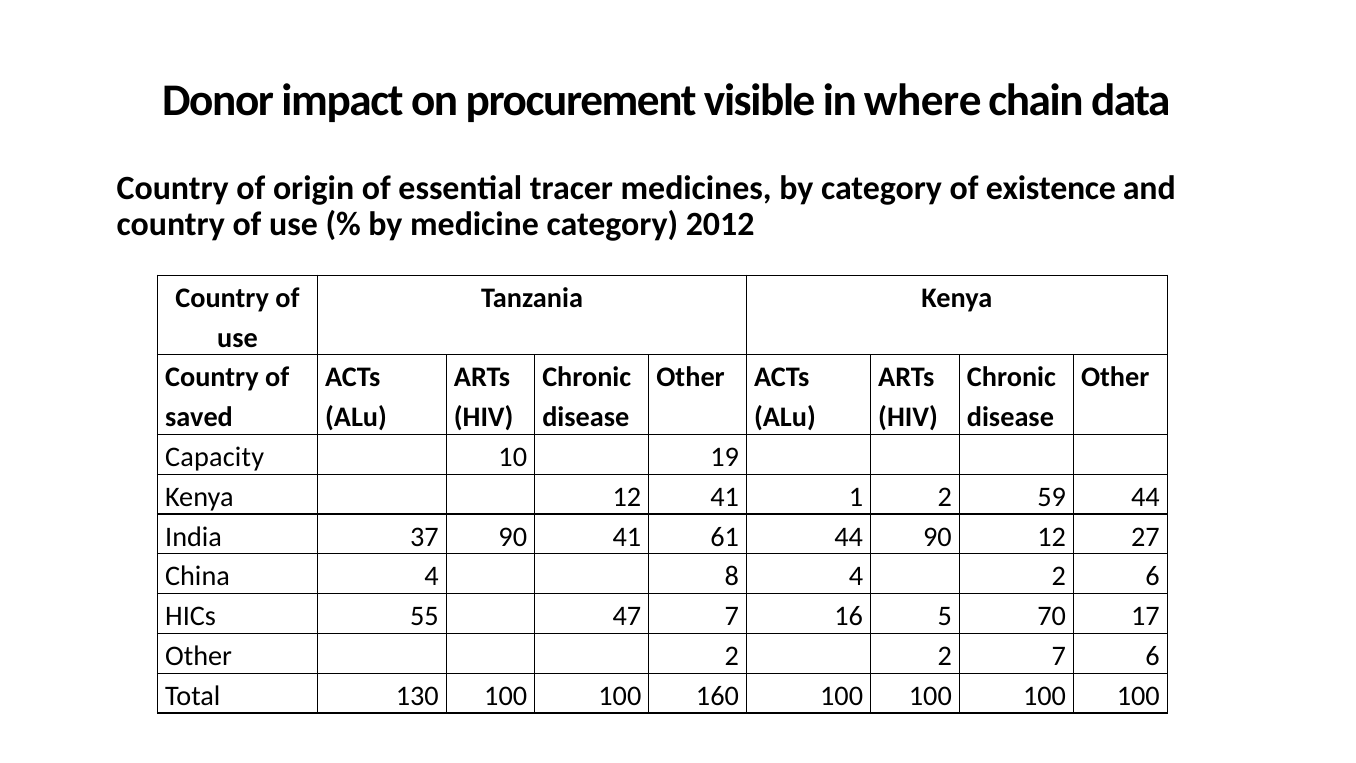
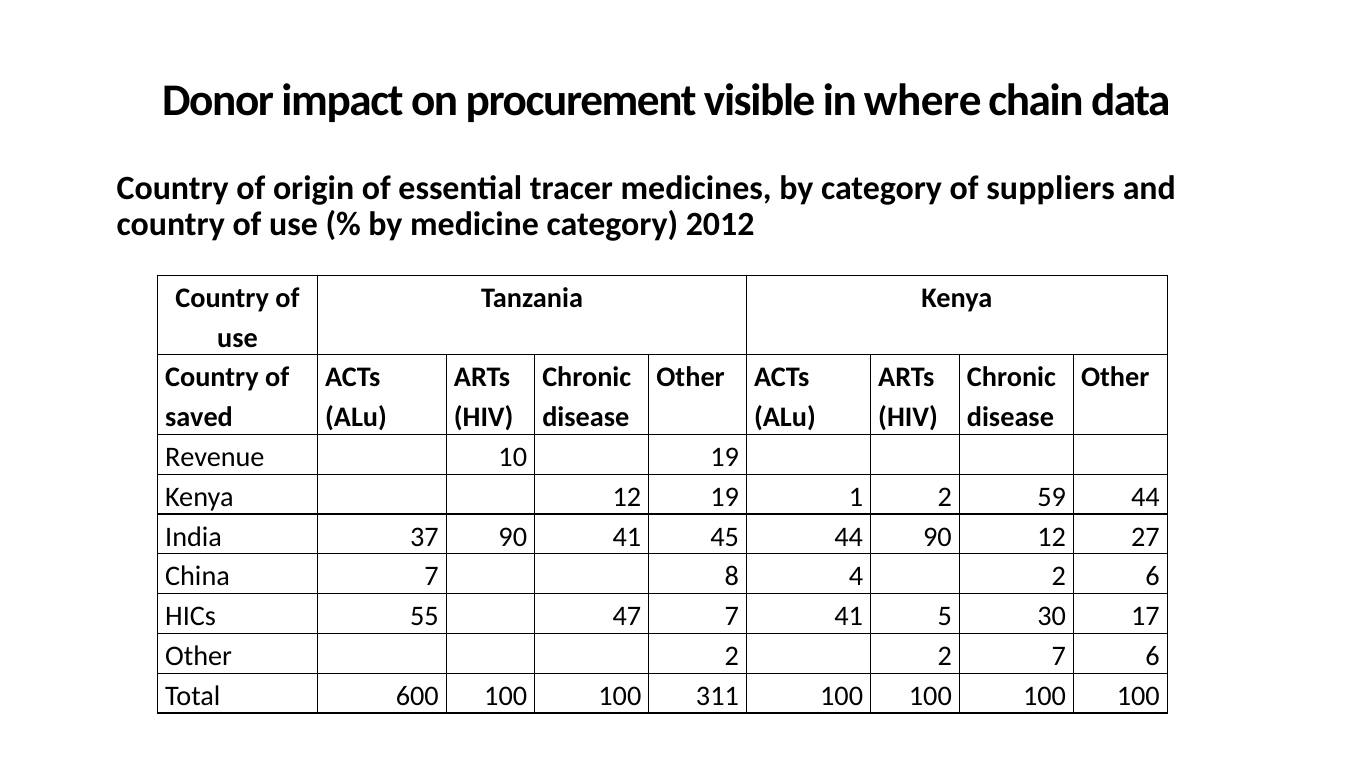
existence: existence -> suppliers (1051, 188)
Capacity: Capacity -> Revenue (215, 457)
12 41: 41 -> 19 (725, 497)
61: 61 -> 45 (725, 537)
China 4: 4 -> 7 (432, 576)
7 16: 16 -> 41 (849, 616)
70: 70 -> 30 (1052, 616)
130: 130 -> 600 (417, 696)
160: 160 -> 311 (717, 696)
